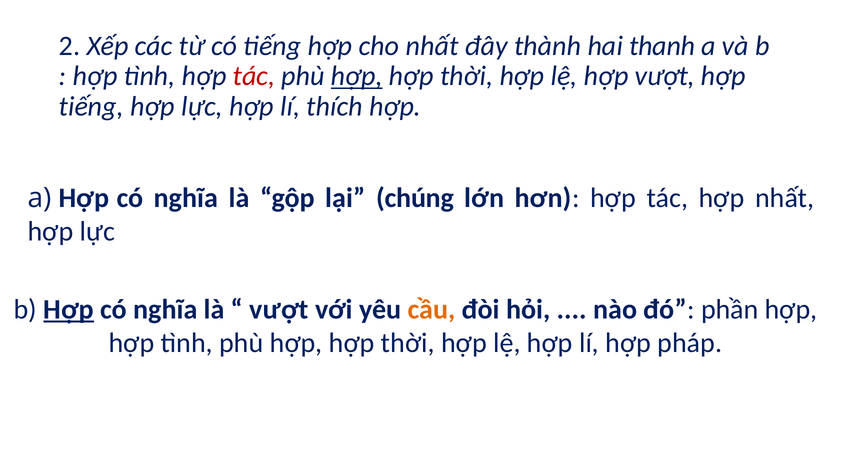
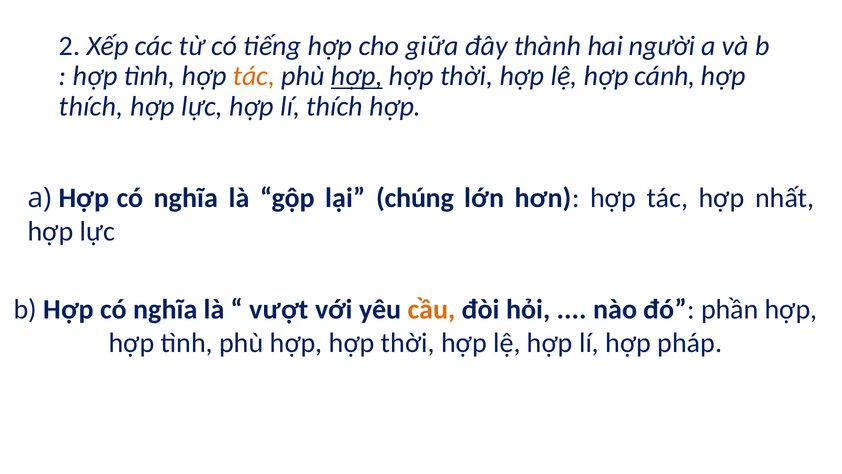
cho nhất: nhất -> giữa (432, 46)
thanh: thanh -> người (662, 46)
tác colour: red -> orange (254, 76)
hợp vượt: vượt -> cánh (665, 76)
tiếng: tiếng -> thích (91, 106)
Hợp underline: present -> none (69, 309)
